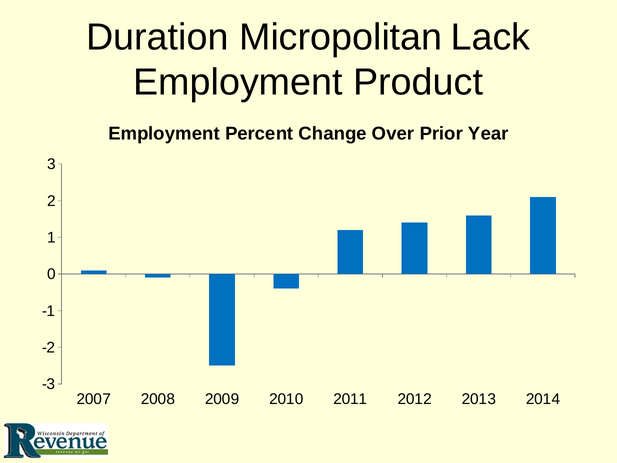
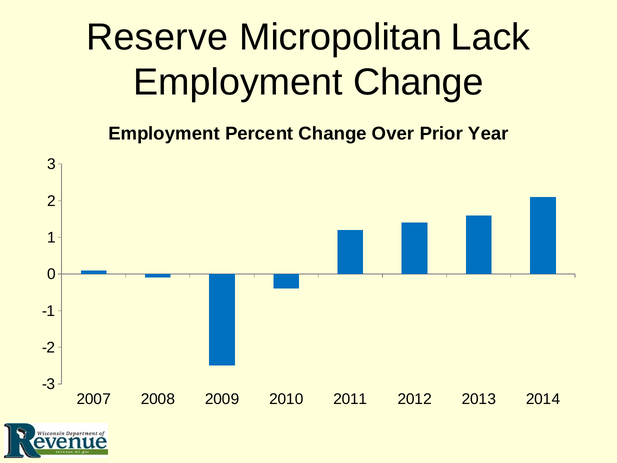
Duration: Duration -> Reserve (157, 37)
Employment Product: Product -> Change (418, 82)
